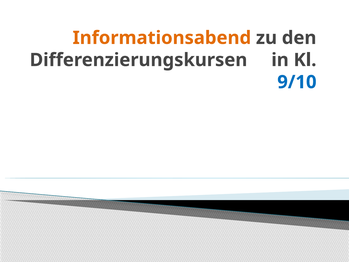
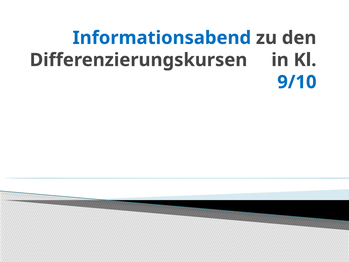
Informationsabend colour: orange -> blue (162, 38)
